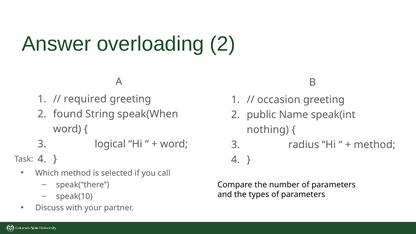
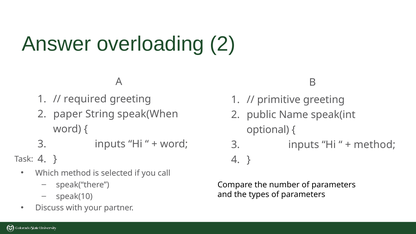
occasion: occasion -> primitive (279, 100)
found: found -> paper (68, 114)
nothing: nothing -> optional (268, 130)
logical: logical -> inputs (110, 144)
radius: radius -> inputs (304, 145)
